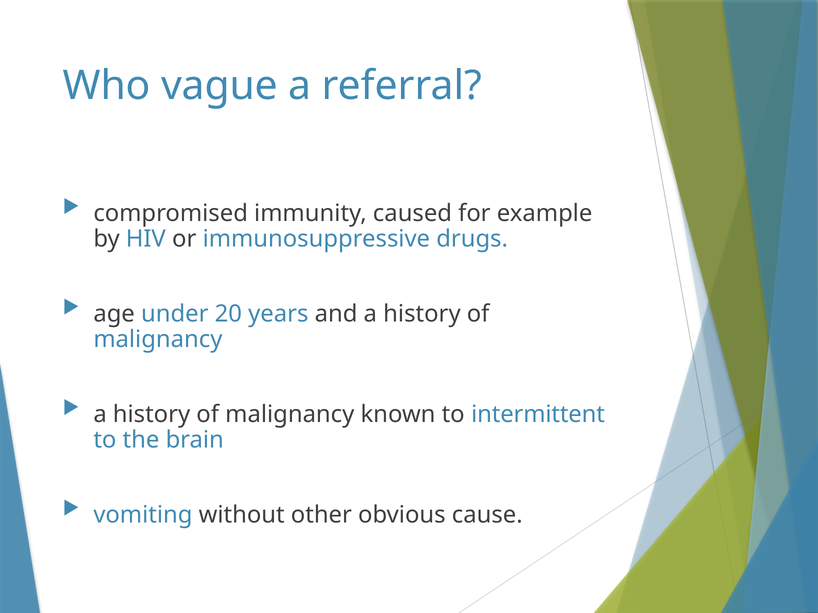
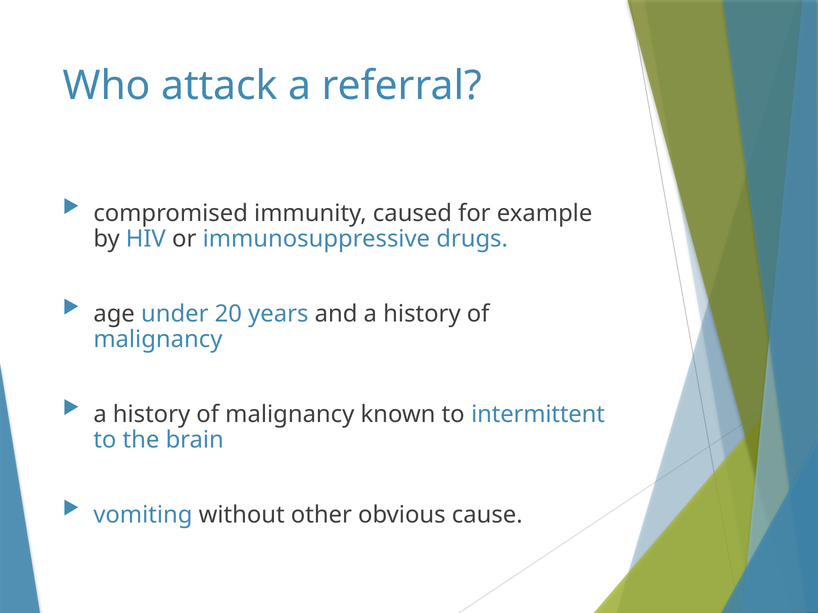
vague: vague -> attack (219, 86)
